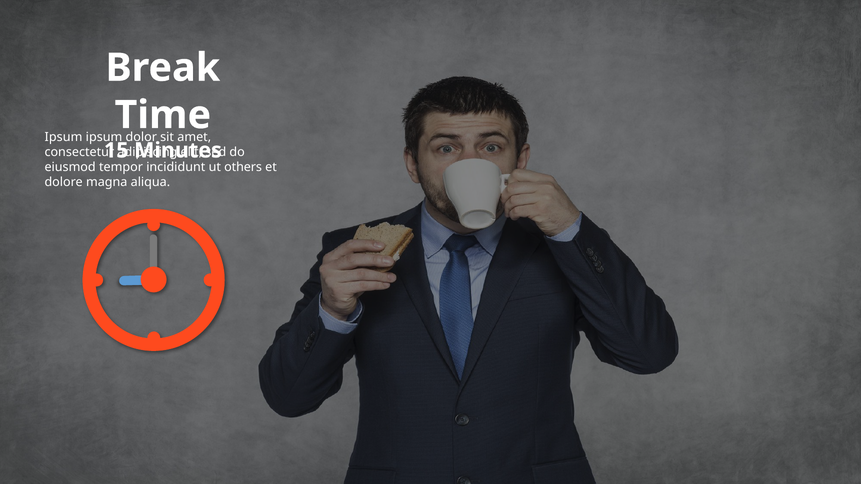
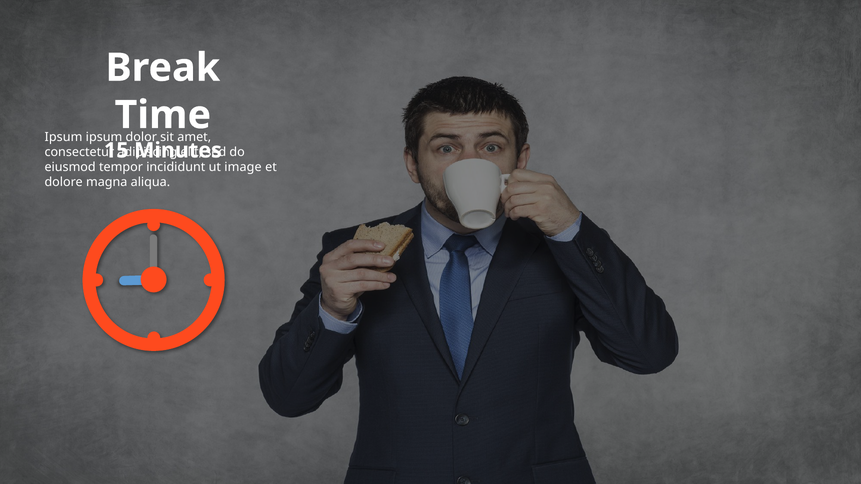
others: others -> image (243, 167)
